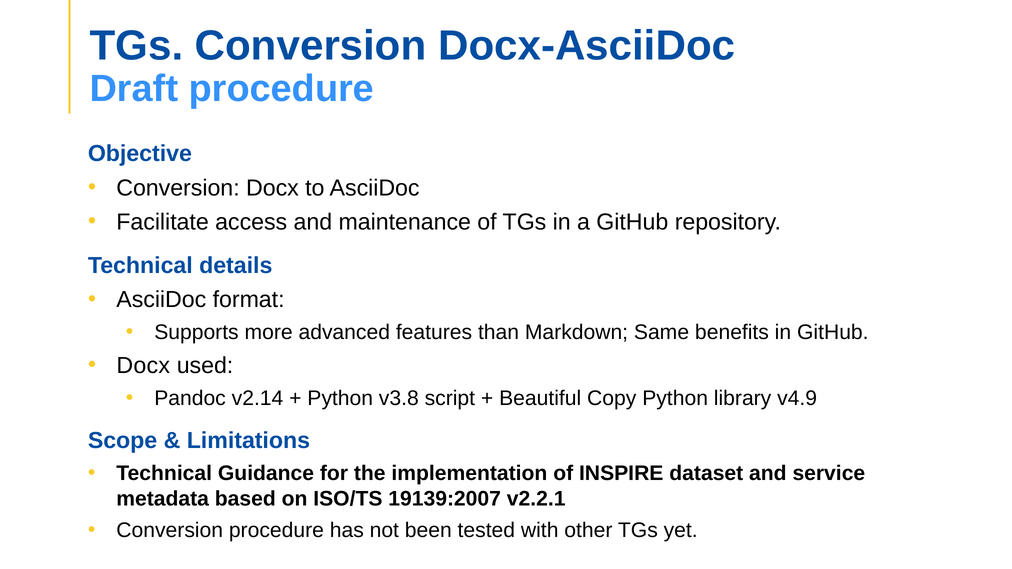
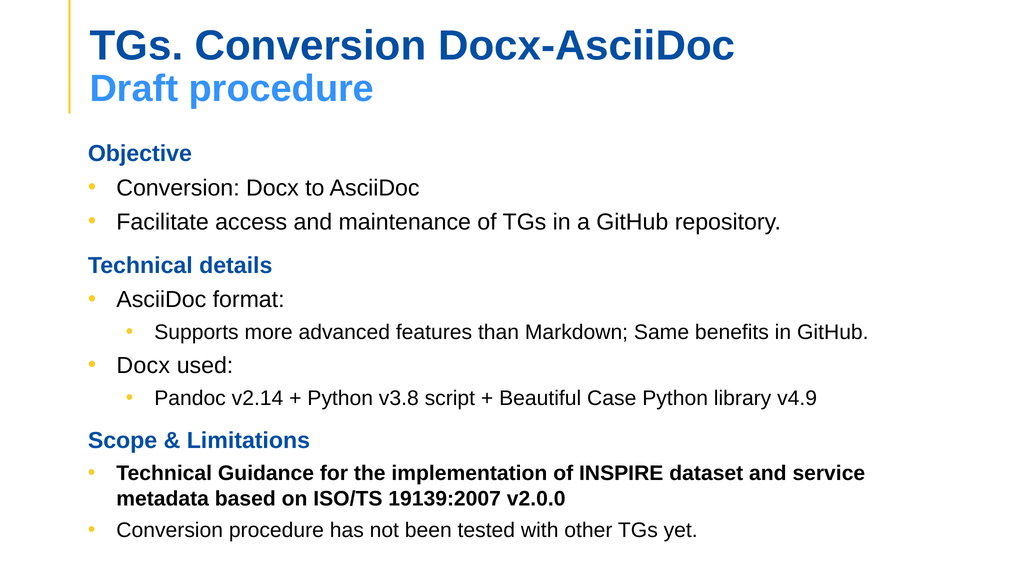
Copy: Copy -> Case (612, 398)
v2.2.1: v2.2.1 -> v2.0.0 (536, 499)
